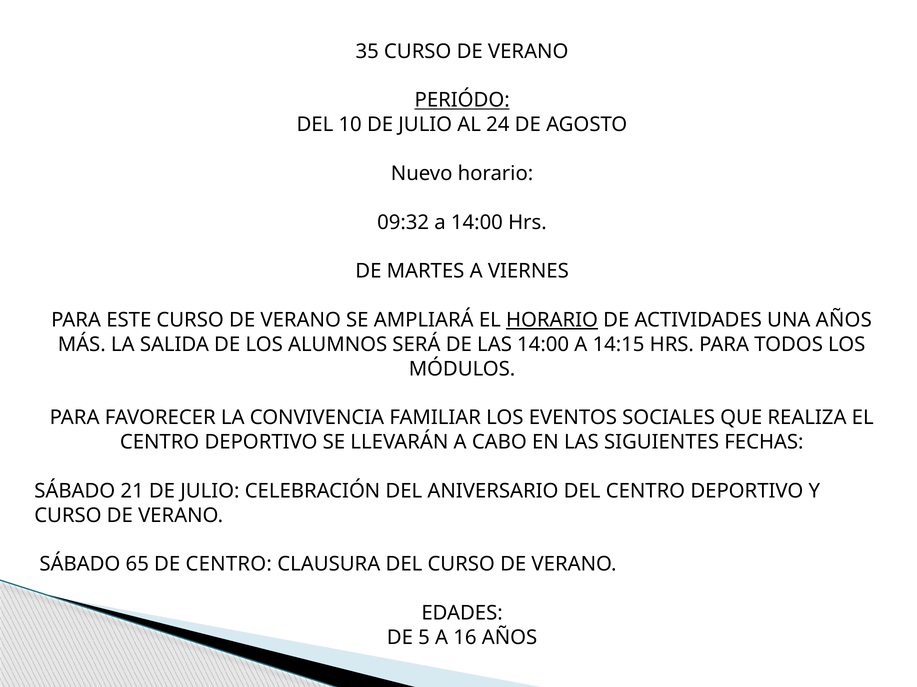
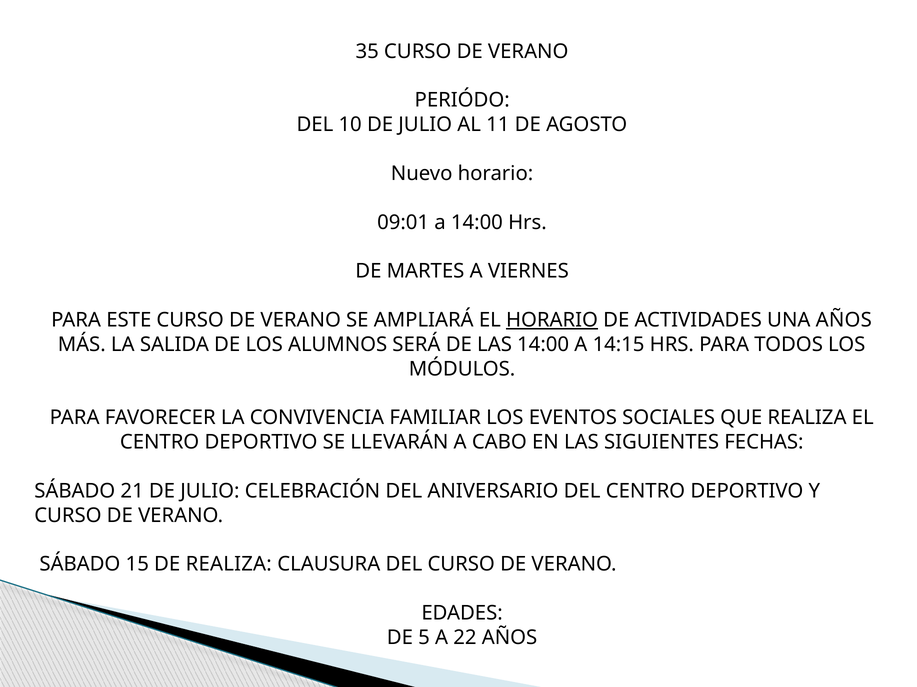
PERIÓDO underline: present -> none (462, 100)
24: 24 -> 11 (498, 125)
09:32: 09:32 -> 09:01 (403, 223)
65: 65 -> 15 (137, 565)
DE CENTRO: CENTRO -> REALIZA (229, 565)
16: 16 -> 22 (465, 638)
